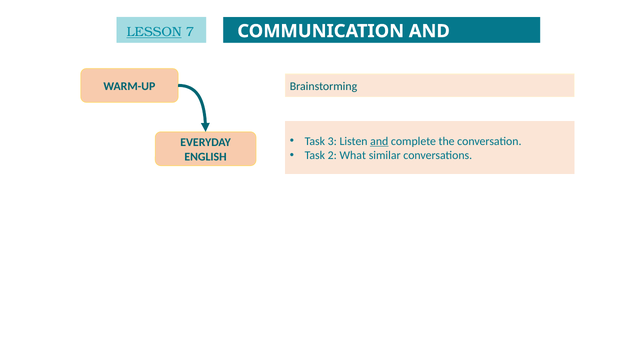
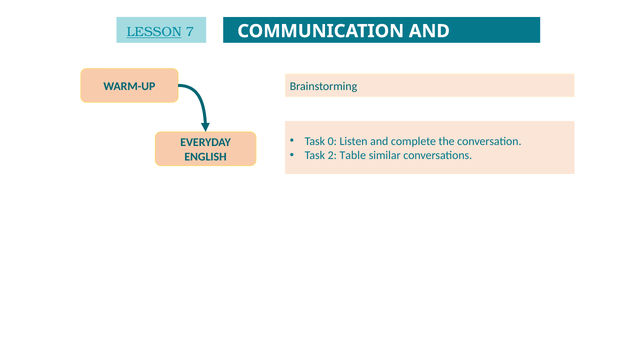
3: 3 -> 0 (332, 141)
and underline: present -> none (379, 141)
What: What -> Table (353, 156)
